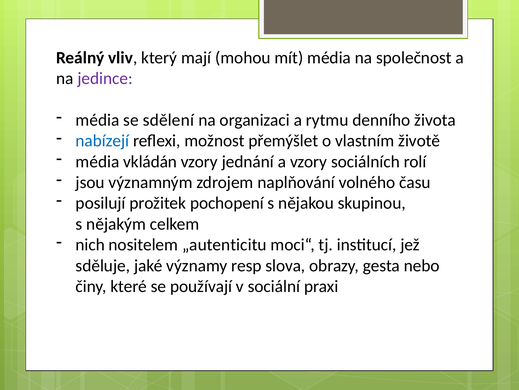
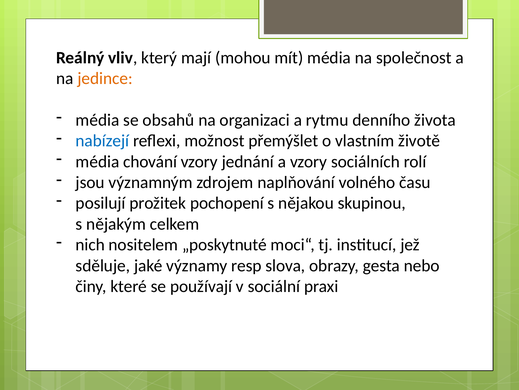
jedince colour: purple -> orange (105, 78)
sdělení: sdělení -> obsahů (168, 120)
vkládán: vkládán -> chování (150, 161)
„autenticitu: „autenticitu -> „poskytnuté (224, 244)
